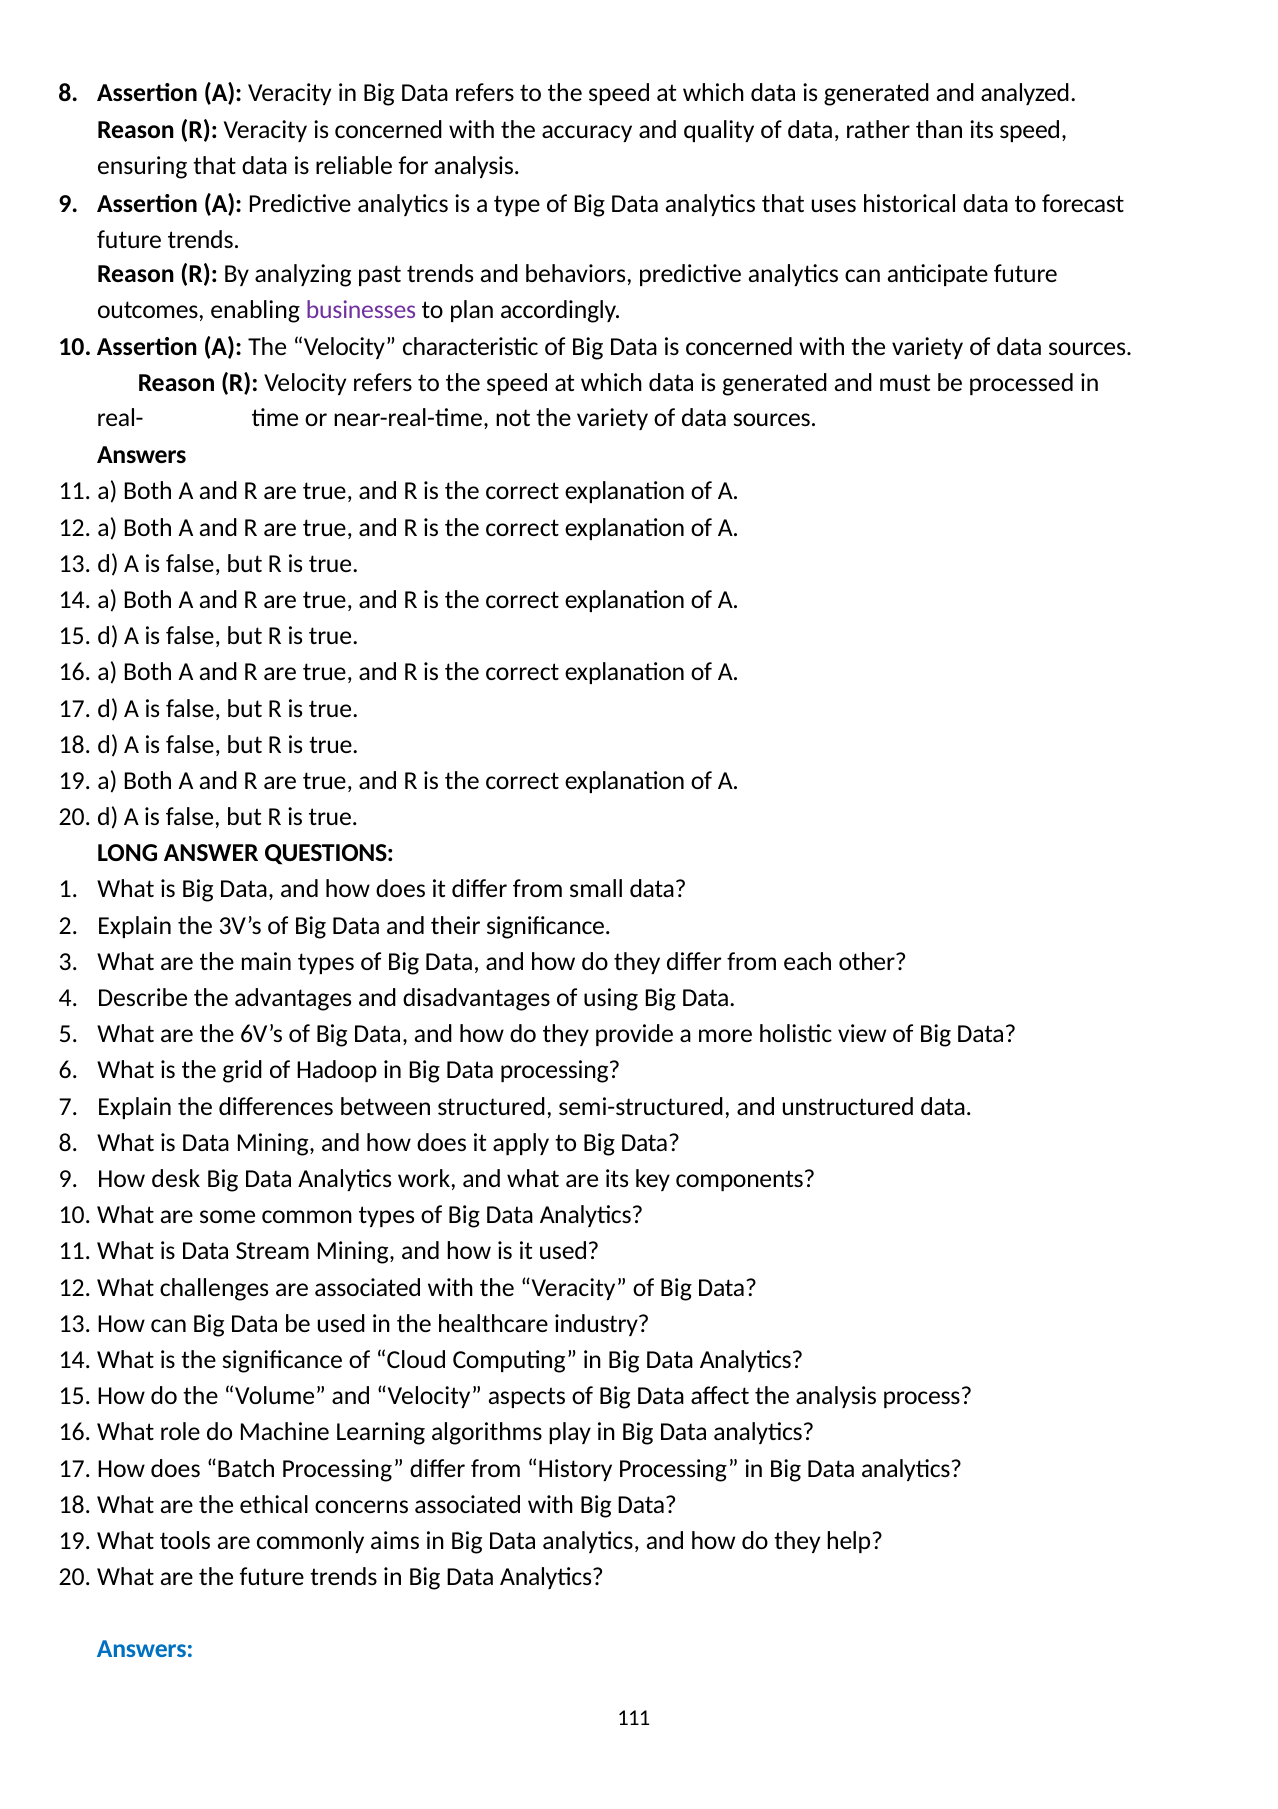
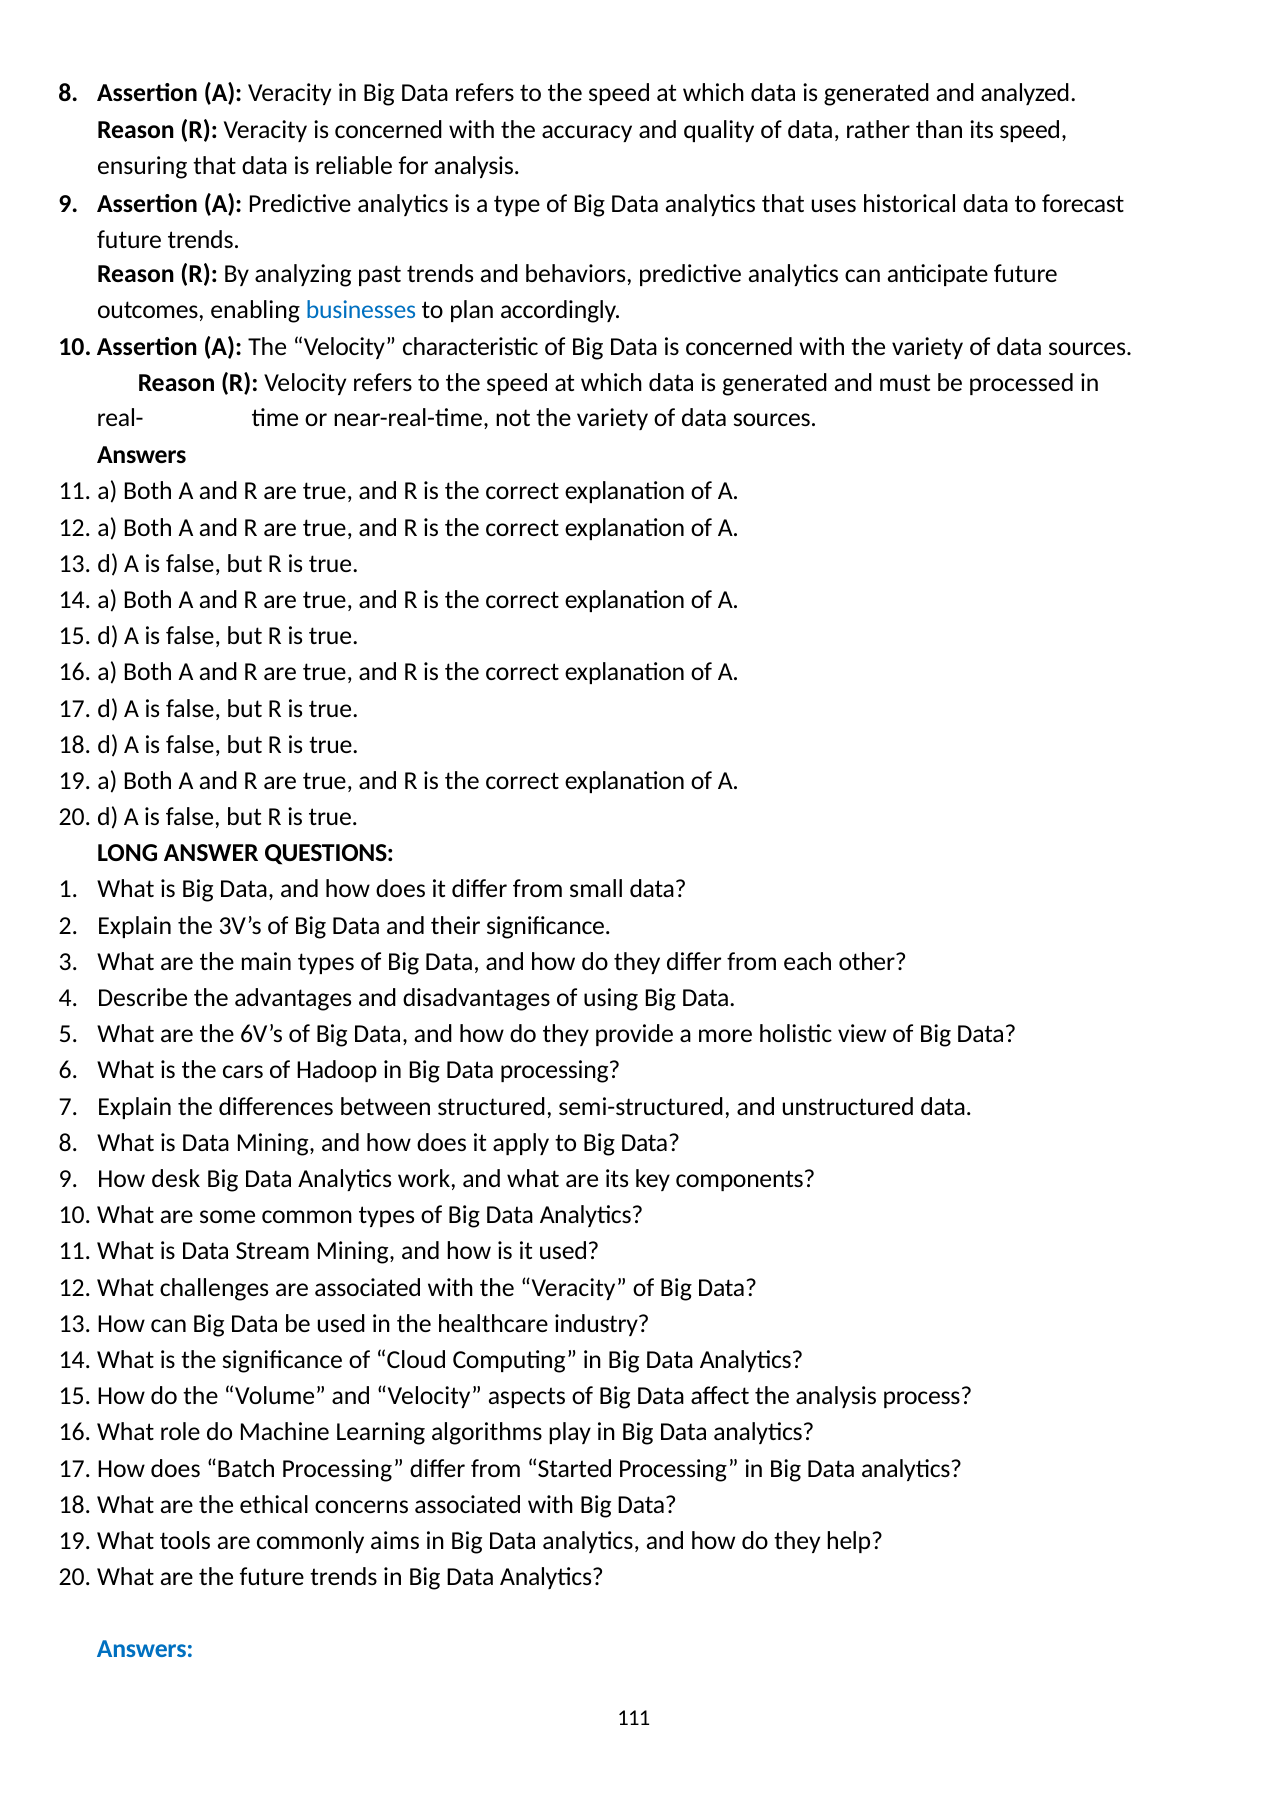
businesses colour: purple -> blue (361, 310)
grid: grid -> cars (243, 1070)
History: History -> Started (570, 1468)
